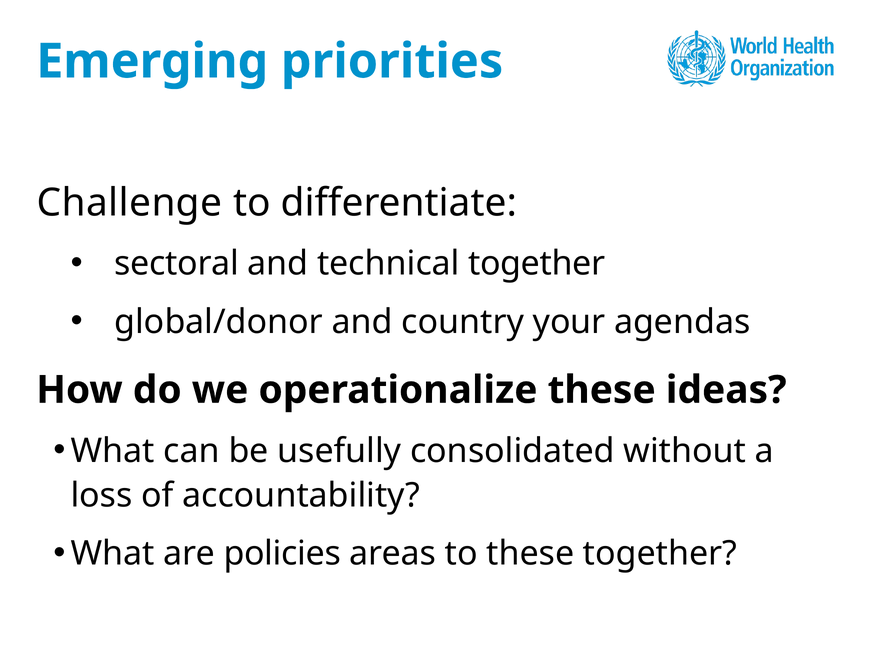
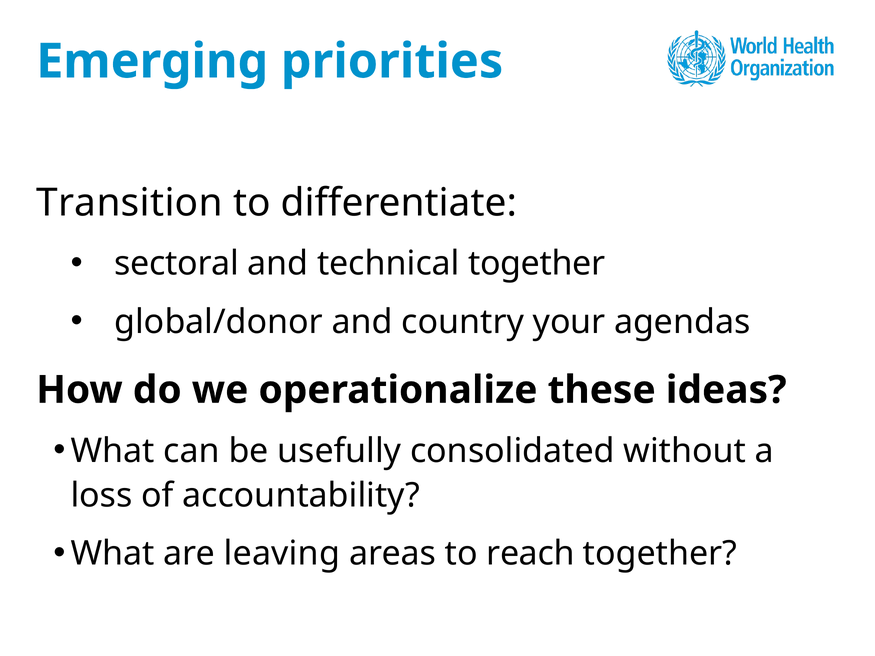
Challenge: Challenge -> Transition (129, 203)
policies: policies -> leaving (282, 554)
to these: these -> reach (530, 554)
